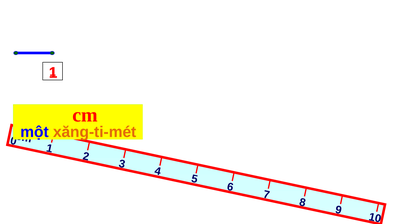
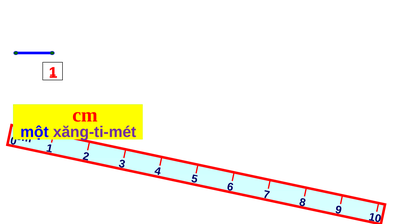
xăng-ti-mét colour: orange -> purple (95, 132)
